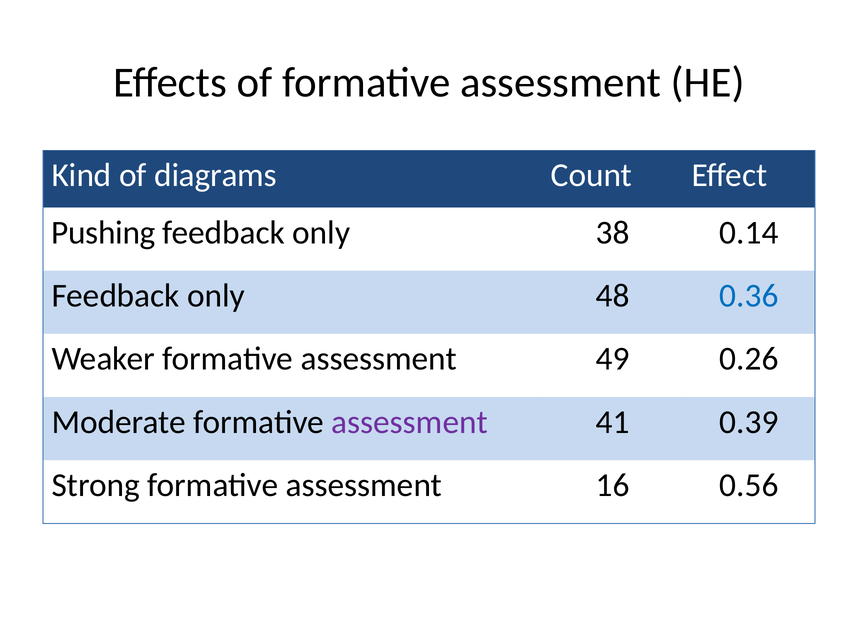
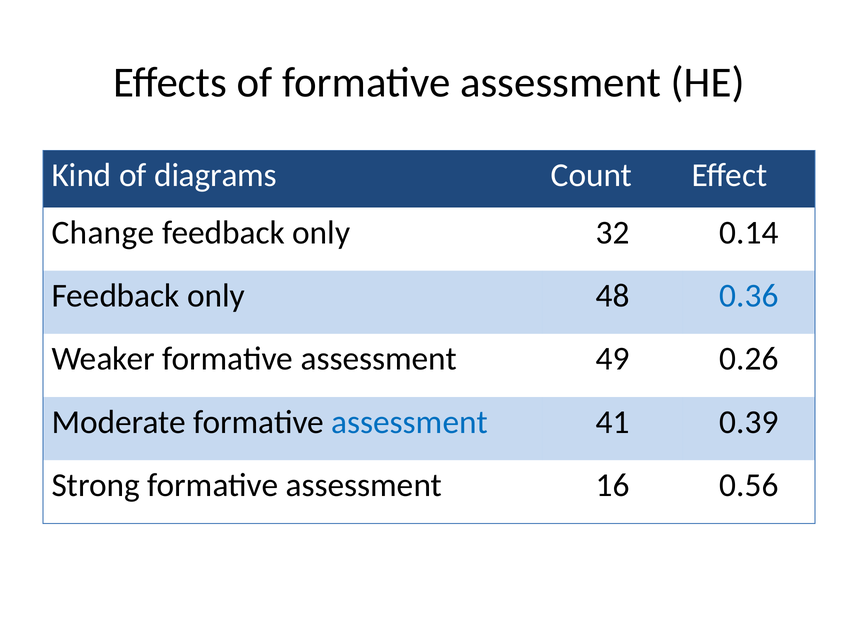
Pushing: Pushing -> Change (103, 232)
38: 38 -> 32 (613, 232)
assessment colour: purple -> blue (410, 422)
